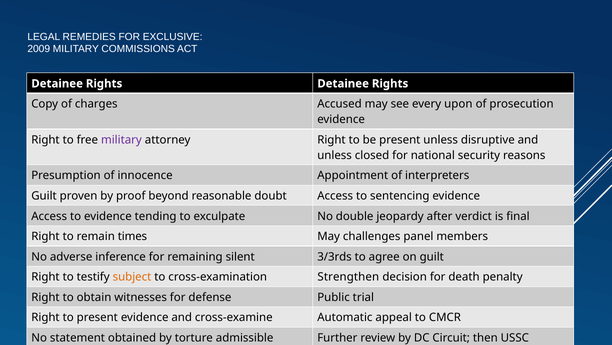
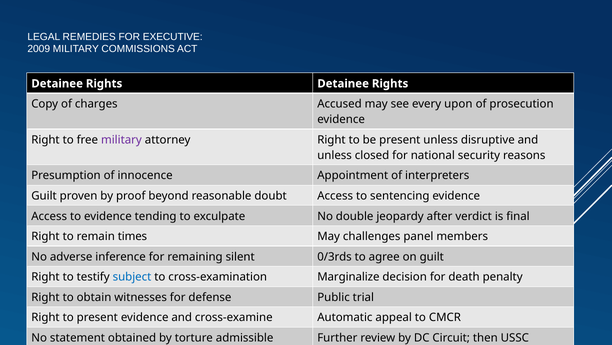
EXCLUSIVE: EXCLUSIVE -> EXECUTIVE (173, 37)
3/3rds: 3/3rds -> 0/3rds (335, 256)
subject colour: orange -> blue (132, 276)
Strengthen: Strengthen -> Marginalize (348, 276)
